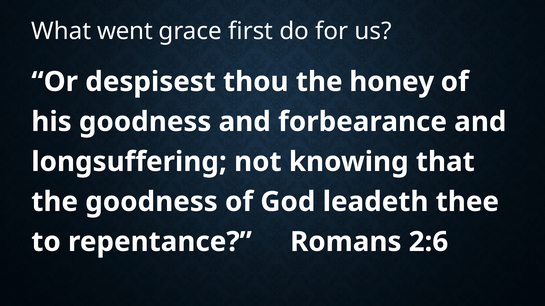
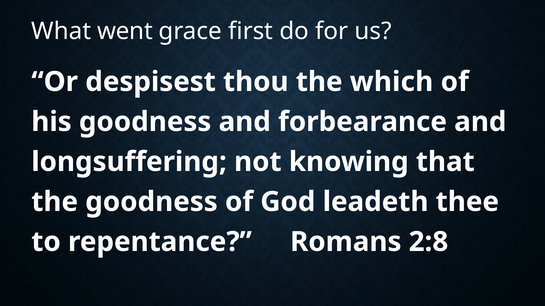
honey: honey -> which (392, 82)
2:6: 2:6 -> 2:8 (428, 242)
